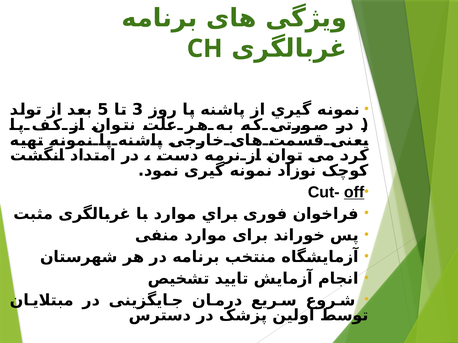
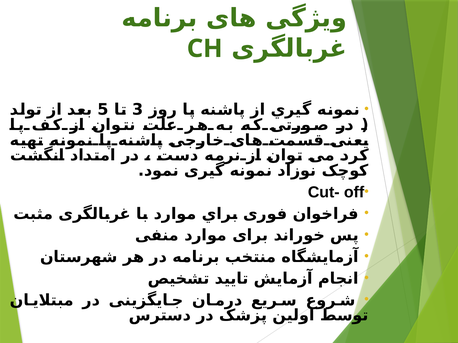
off underline: present -> none (354, 192)
